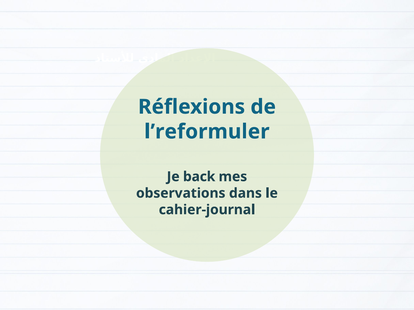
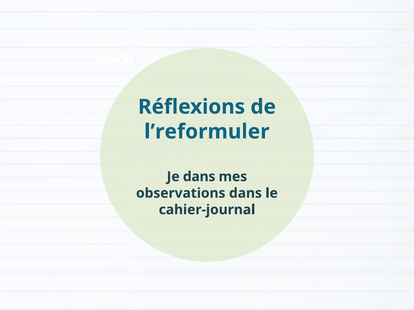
Je back: back -> dans (199, 177)
